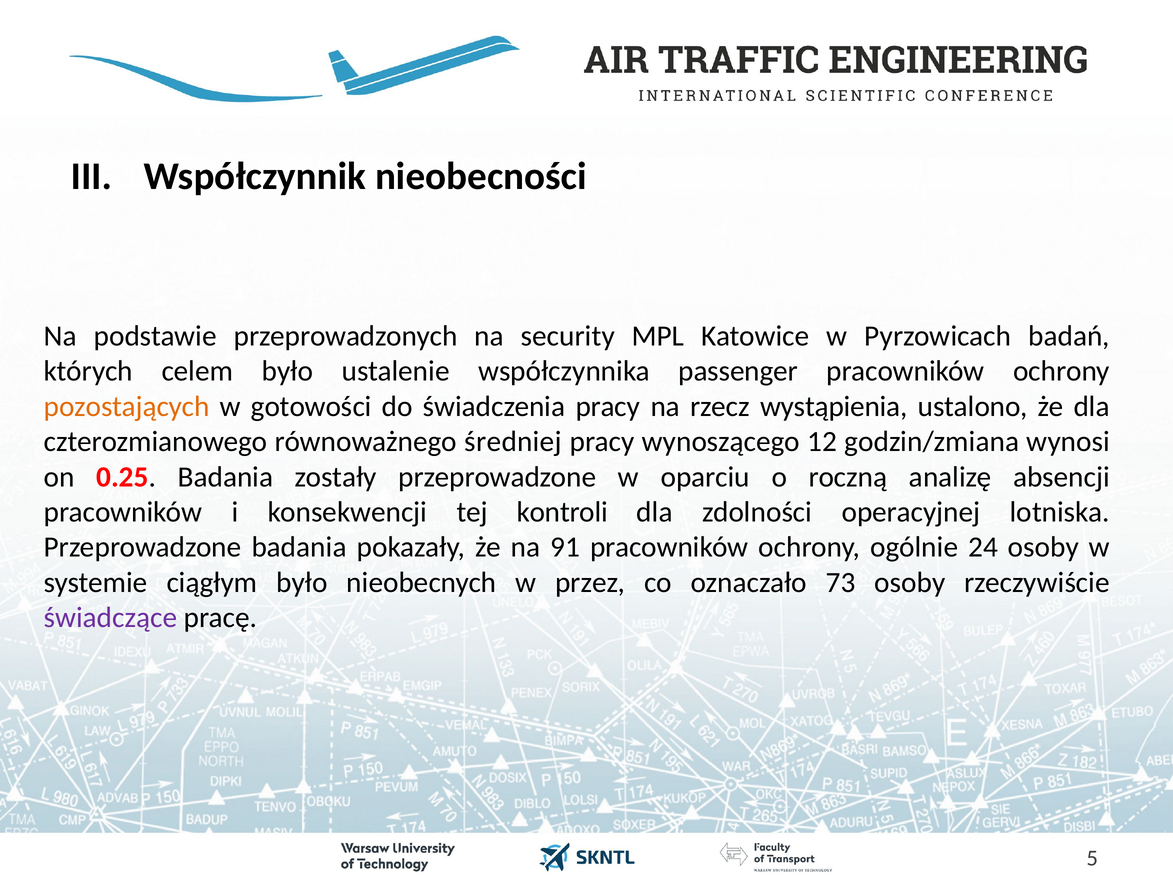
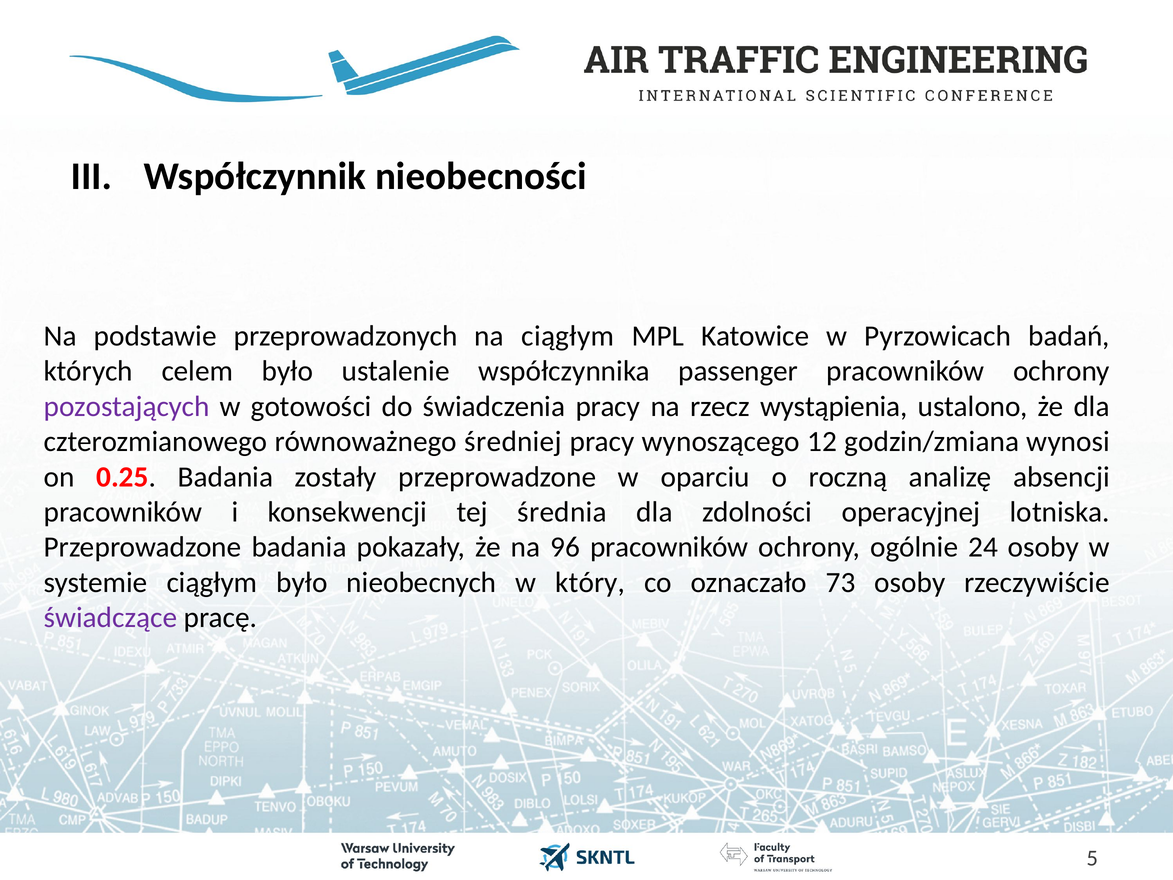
na security: security -> ciągłym (568, 336)
pozostających colour: orange -> purple (127, 406)
kontroli: kontroli -> średnia (562, 512)
91: 91 -> 96 (565, 547)
przez: przez -> który (590, 582)
